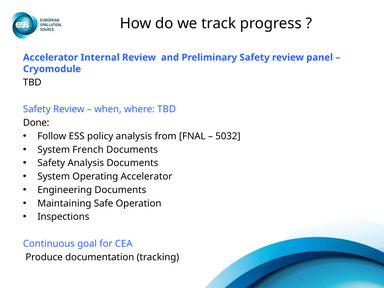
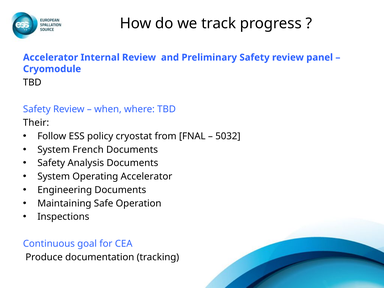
Done: Done -> Their (36, 123)
policy analysis: analysis -> cryostat (134, 136)
